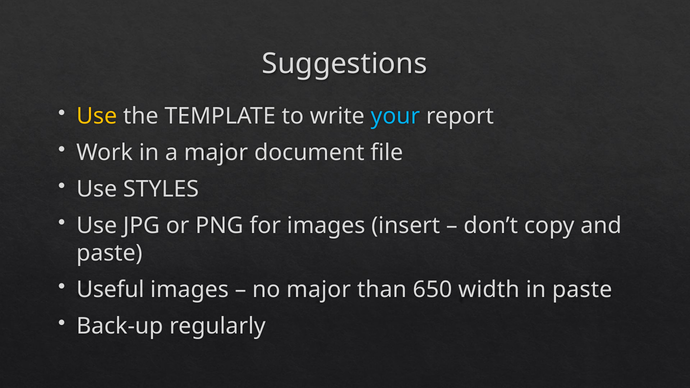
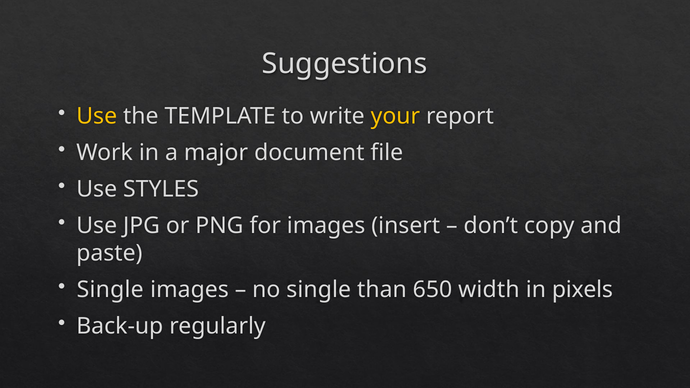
your colour: light blue -> yellow (395, 116)
Useful: Useful -> Single (110, 290)
no major: major -> single (319, 290)
in paste: paste -> pixels (582, 290)
